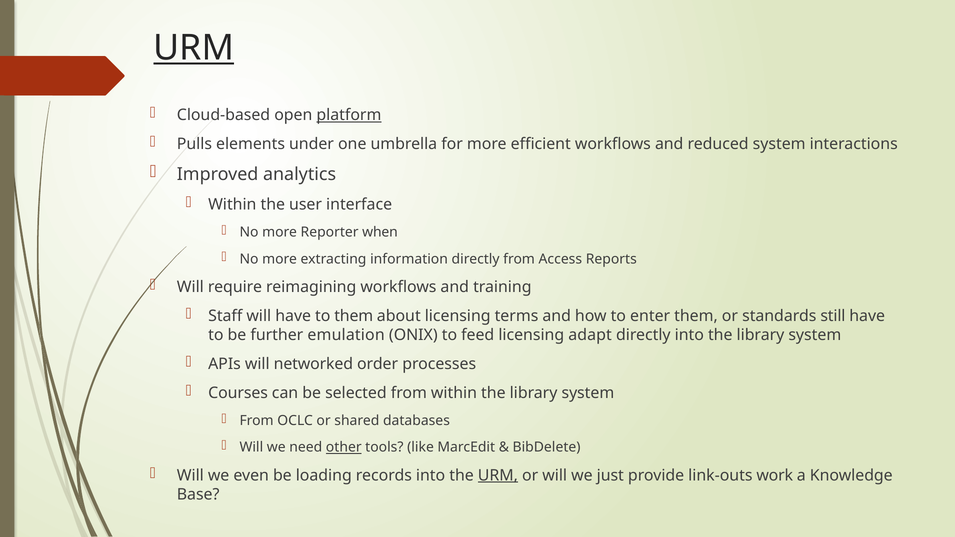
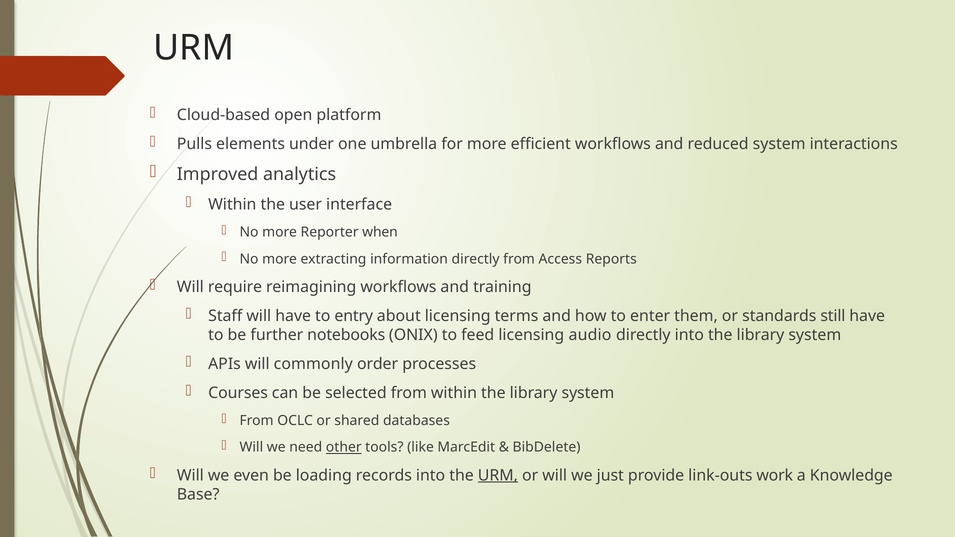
URM underline: present -> none (194, 48)
platform underline: present -> none (349, 115)
to them: them -> entry (354, 316)
emulation: emulation -> notebooks (346, 335)
adapt: adapt -> audio (590, 335)
networked: networked -> commonly (313, 364)
